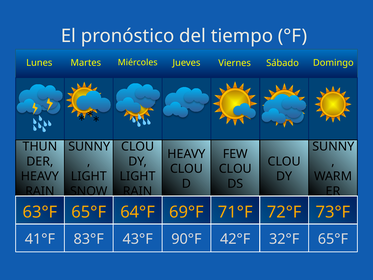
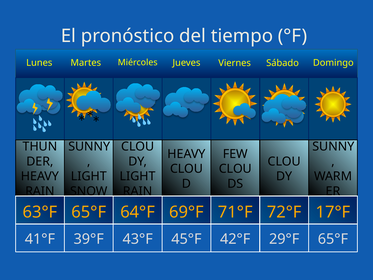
73°F: 73°F -> 17°F (333, 212)
83°F: 83°F -> 39°F (89, 239)
90°F: 90°F -> 45°F (186, 239)
32°F: 32°F -> 29°F (284, 239)
